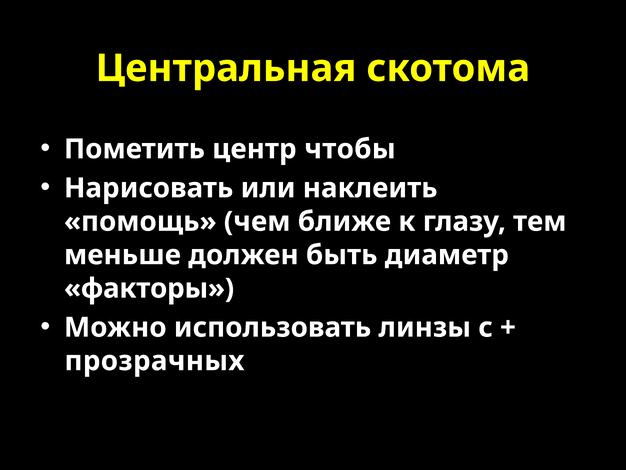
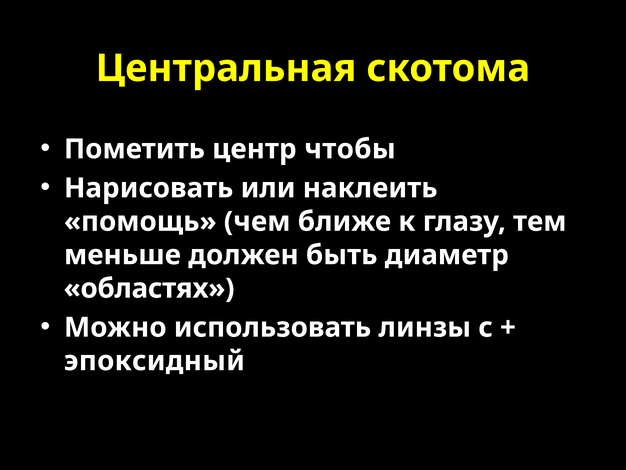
факторы: факторы -> областях (149, 288)
прозрачных: прозрачных -> эпоксидный (154, 361)
